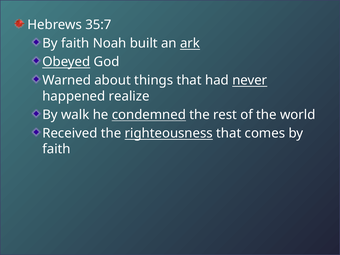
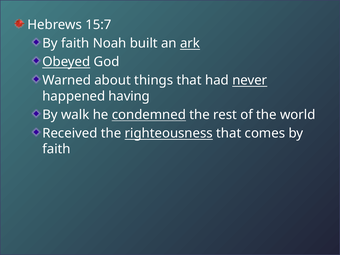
35:7: 35:7 -> 15:7 (98, 25)
realize: realize -> having (129, 96)
